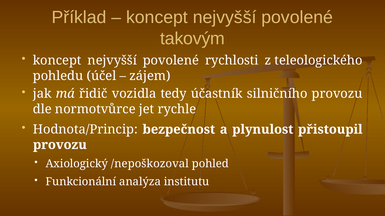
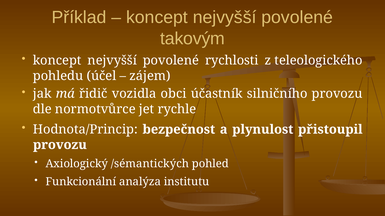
tedy: tedy -> obci (174, 94)
/nepoškozoval: /nepoškozoval -> /sémantických (150, 164)
